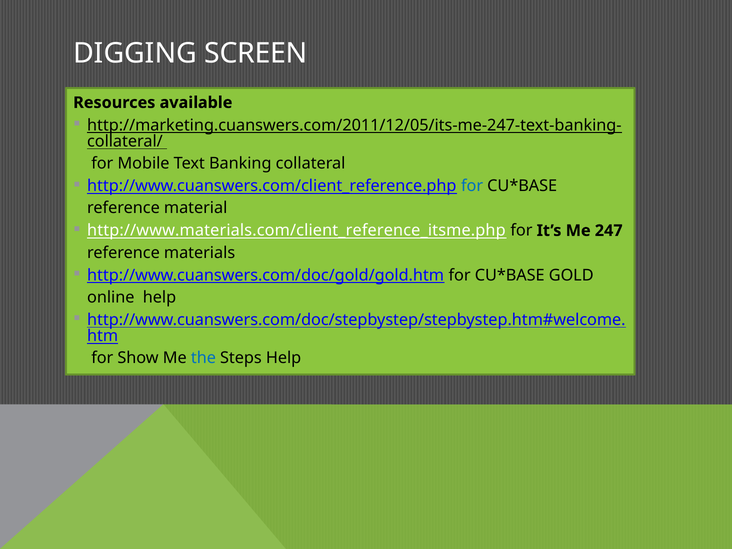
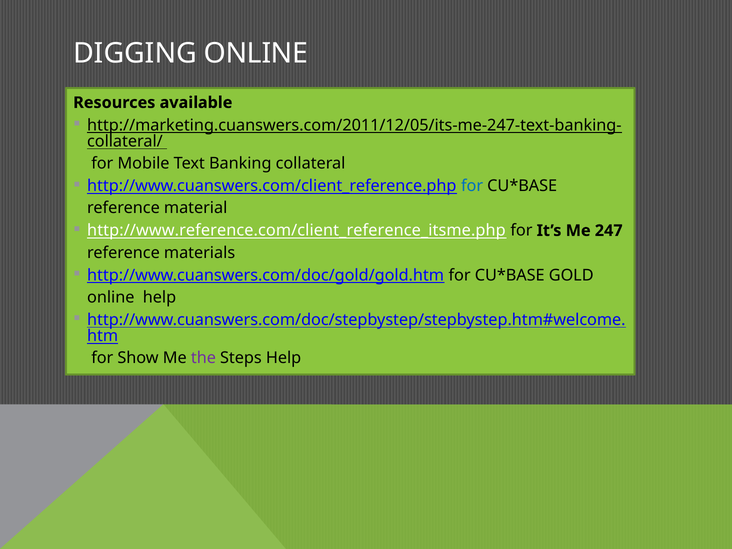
DIGGING SCREEN: SCREEN -> ONLINE (256, 53)
http://www.materials.com/client_reference_itsme.php: http://www.materials.com/client_reference_itsme.php -> http://www.reference.com/client_reference_itsme.php (296, 231)
the colour: blue -> purple (203, 358)
